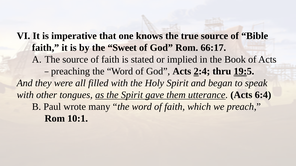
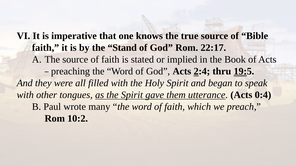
Sweet: Sweet -> Stand (122, 48)
66:17: 66:17 -> 22:17 (213, 48)
6:4: 6:4 -> 0:4 (263, 95)
10:1: 10:1 -> 10:2 (78, 119)
